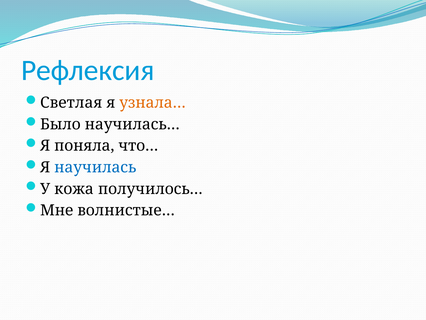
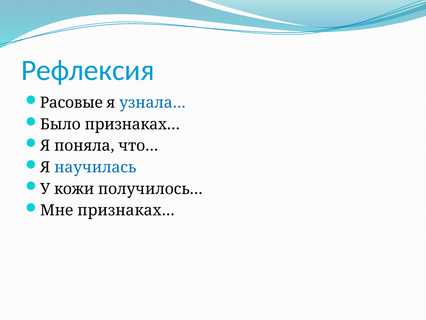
Светлая: Светлая -> Расовые (71, 103)
узнала… colour: orange -> blue (153, 103)
Было научилась…: научилась… -> признаках… (132, 124)
кожа: кожа -> кожи (74, 189)
Мне волнистые…: волнистые… -> признаках… (126, 210)
